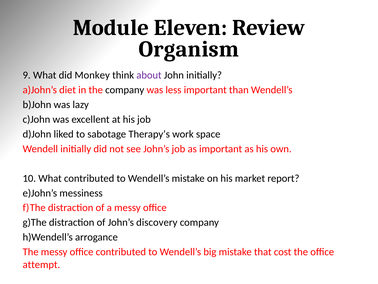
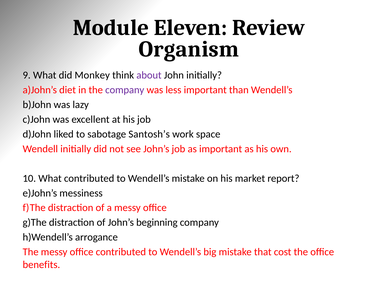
company colour: black -> purple (125, 90)
Therapy’s: Therapy’s -> Santosh’s (149, 134)
discovery: discovery -> beginning (157, 222)
attempt: attempt -> benefits (41, 264)
